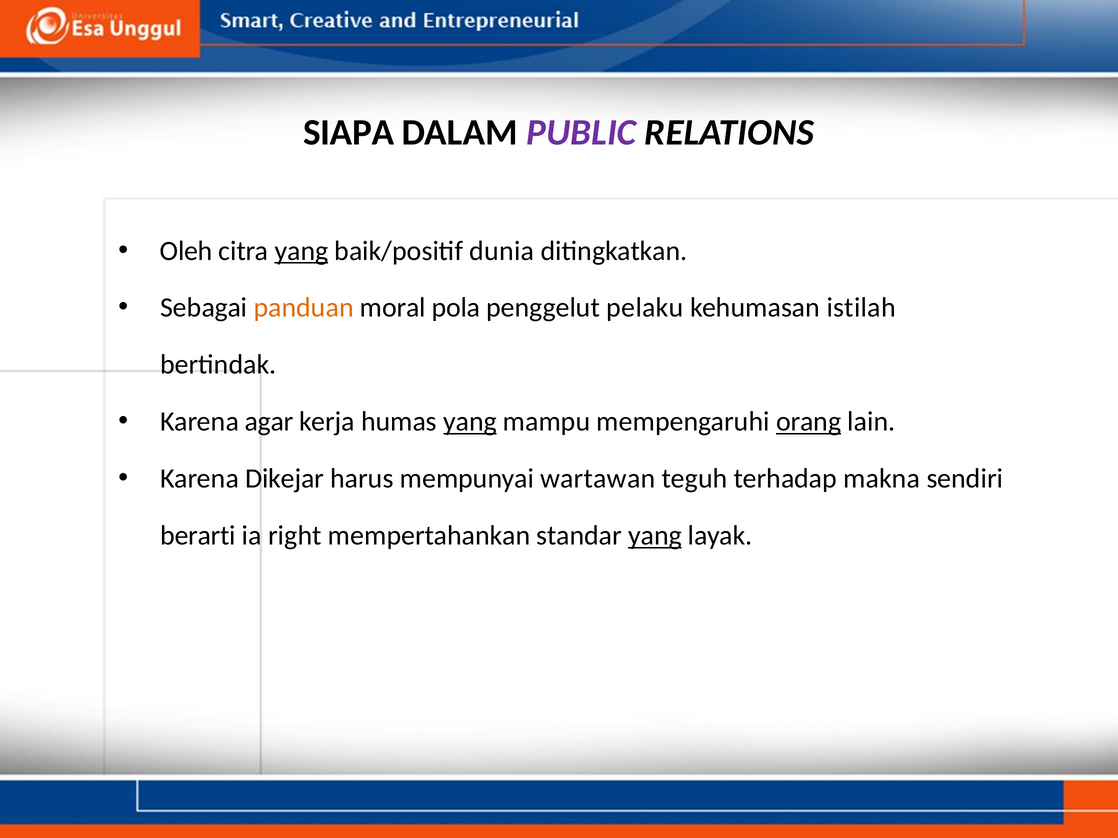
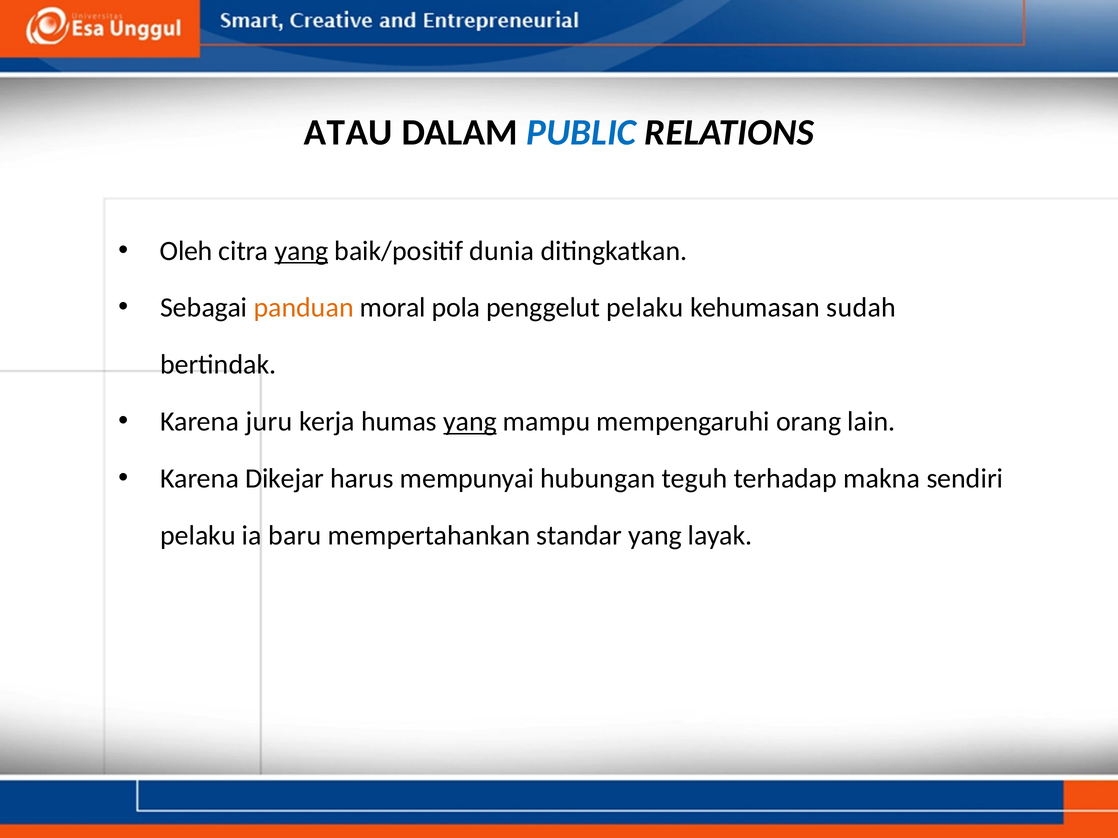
SIAPA: SIAPA -> ATAU (348, 133)
PUBLIC colour: purple -> blue (581, 133)
istilah: istilah -> sudah (861, 308)
agar: agar -> juru (269, 422)
orang underline: present -> none (809, 422)
wartawan: wartawan -> hubungan (598, 479)
berarti: berarti -> pelaku (198, 536)
right: right -> baru (295, 536)
yang underline: present -> none (655, 536)
